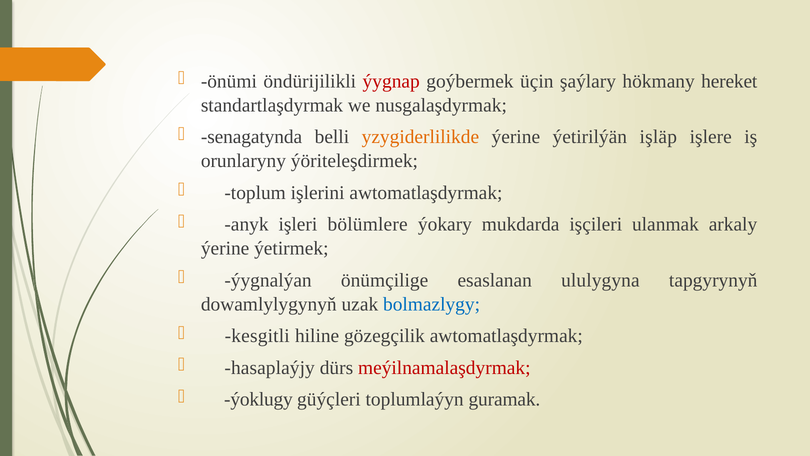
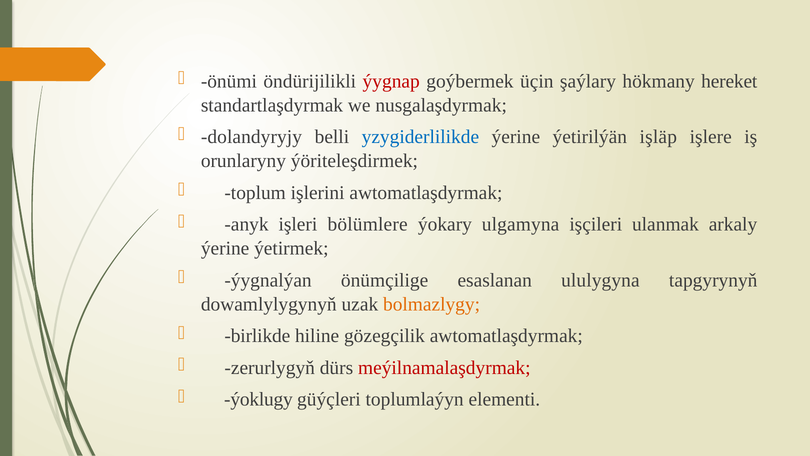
senagatynda: senagatynda -> dolandyryjy (251, 137)
yzygiderlilikde colour: orange -> blue (420, 137)
mukdarda: mukdarda -> ulgamyna (521, 224)
bolmazlygy colour: blue -> orange (432, 304)
kesgitli: kesgitli -> birlikde (257, 336)
hasaplaýjy: hasaplaýjy -> zerurlygyň (270, 367)
guramak: guramak -> elementi (504, 399)
